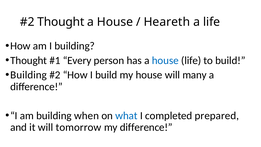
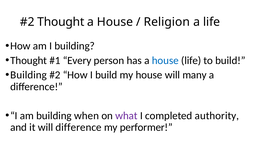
Heareth: Heareth -> Religion (167, 22)
what colour: blue -> purple (126, 115)
prepared: prepared -> authority (217, 115)
will tomorrow: tomorrow -> difference (79, 127)
my difference: difference -> performer (146, 127)
